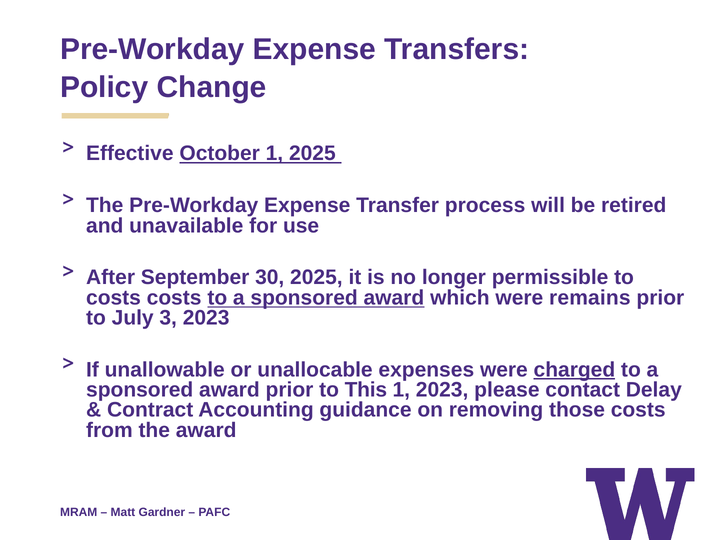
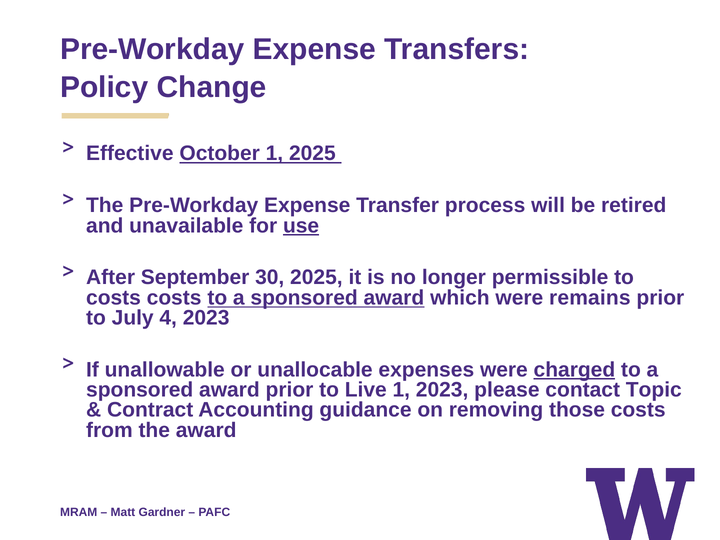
use underline: none -> present (301, 226)
3: 3 -> 4 (168, 318)
This: This -> Live (366, 390)
Delay: Delay -> Topic (654, 390)
